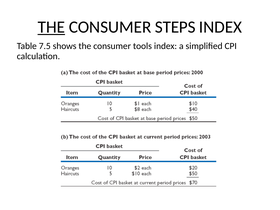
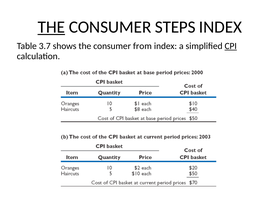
7.5: 7.5 -> 3.7 (45, 46)
tools: tools -> from (142, 46)
CPI underline: none -> present (231, 46)
